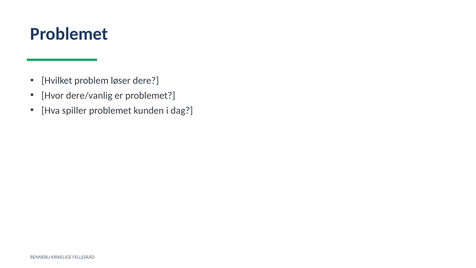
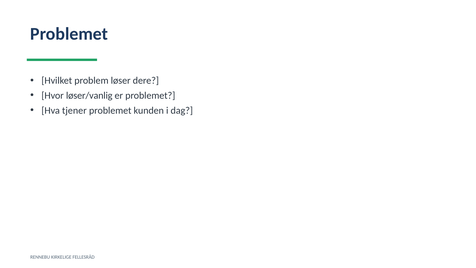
dere/vanlig: dere/vanlig -> løser/vanlig (89, 96)
spiller: spiller -> tjener (74, 110)
